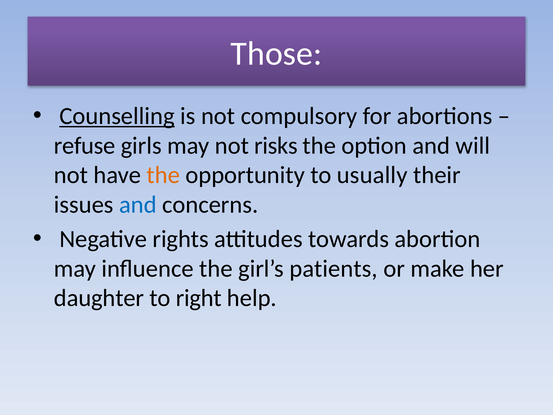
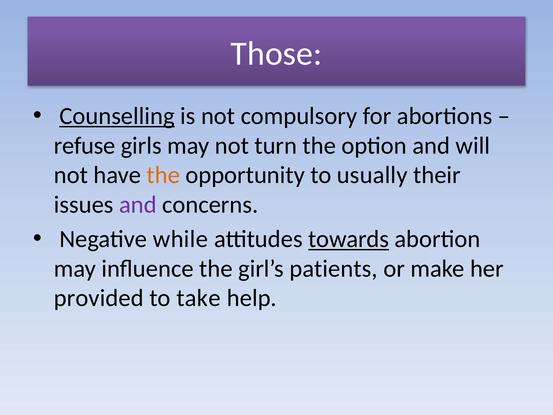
risks: risks -> turn (276, 146)
and colour: blue -> purple (138, 205)
rights: rights -> while (180, 239)
towards underline: none -> present (349, 239)
daughter: daughter -> provided (99, 298)
right: right -> take (199, 298)
